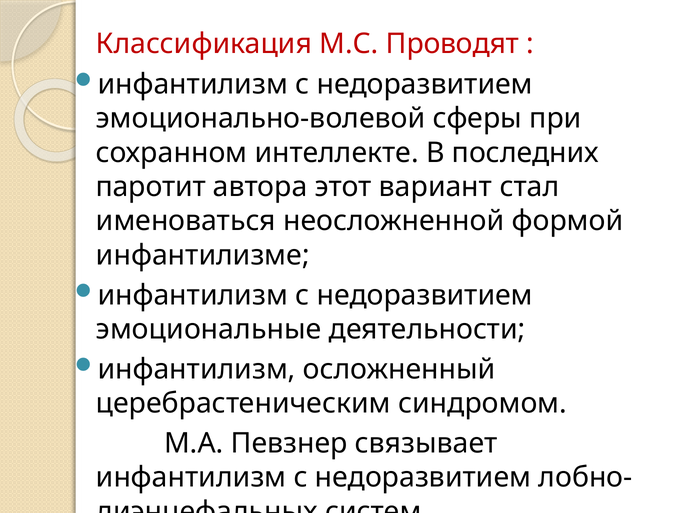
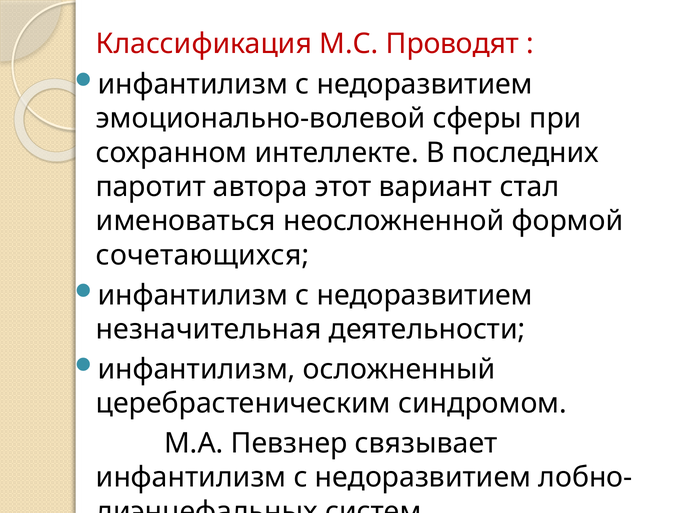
инфантилизме: инфантилизме -> сочетающихся (203, 255)
эмоциональные: эмоциональные -> незначительная (209, 329)
